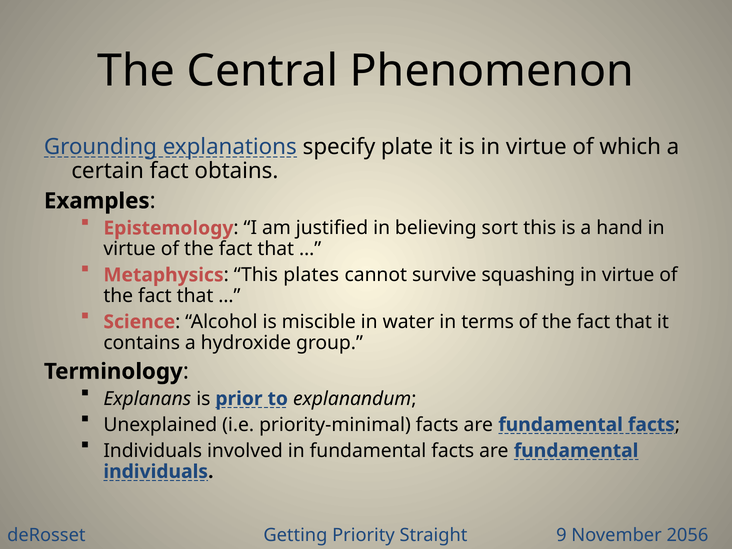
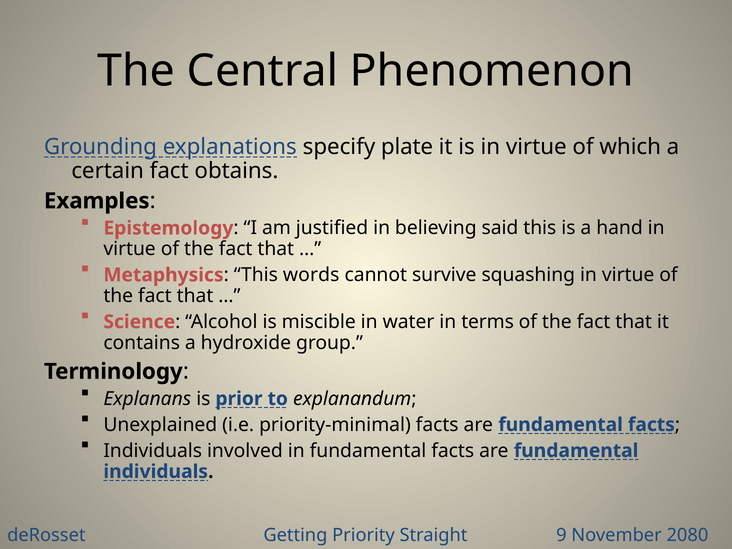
sort: sort -> said (500, 228)
plates: plates -> words (311, 275)
2056: 2056 -> 2080 (687, 535)
